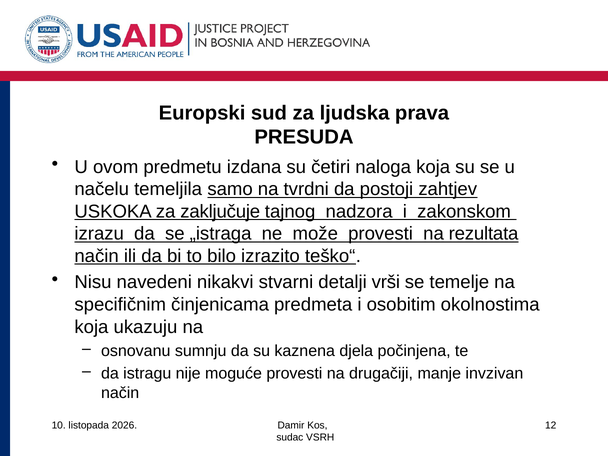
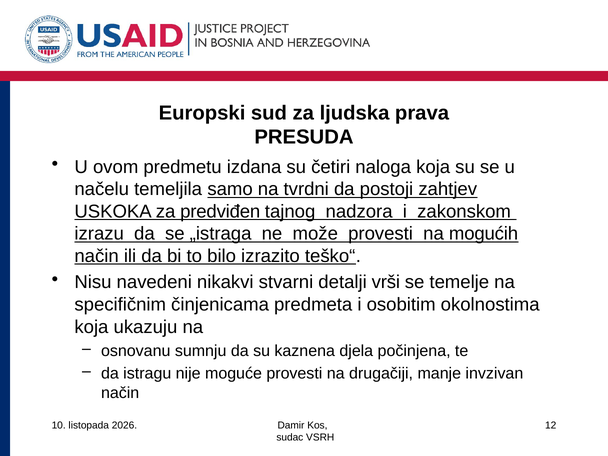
zaključuje: zaključuje -> predviđen (220, 211)
rezultata: rezultata -> mogućih (484, 234)
